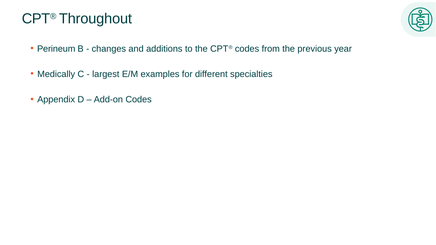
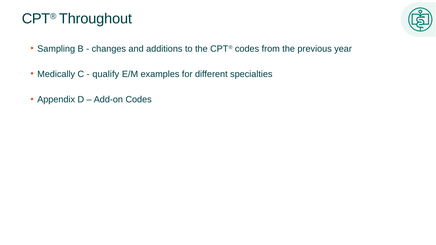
Perineum: Perineum -> Sampling (56, 49)
largest: largest -> qualify (106, 74)
